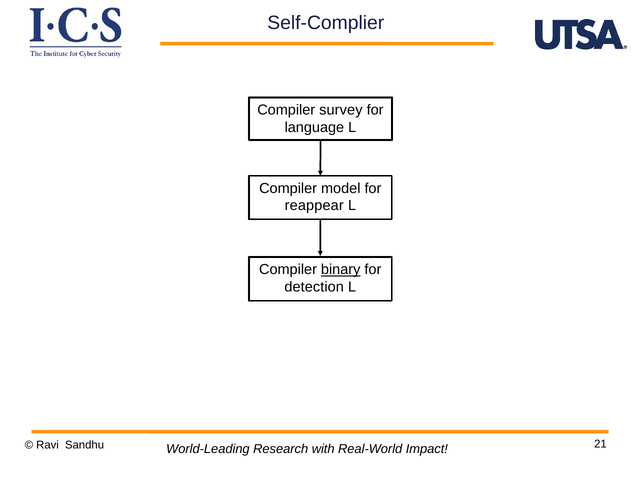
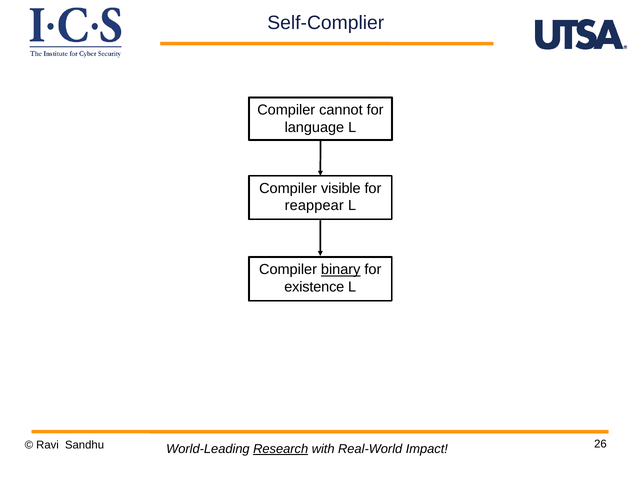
survey: survey -> cannot (341, 110)
model: model -> visible (341, 188)
detection: detection -> existence (314, 287)
21: 21 -> 26 (600, 444)
Research underline: none -> present (281, 449)
